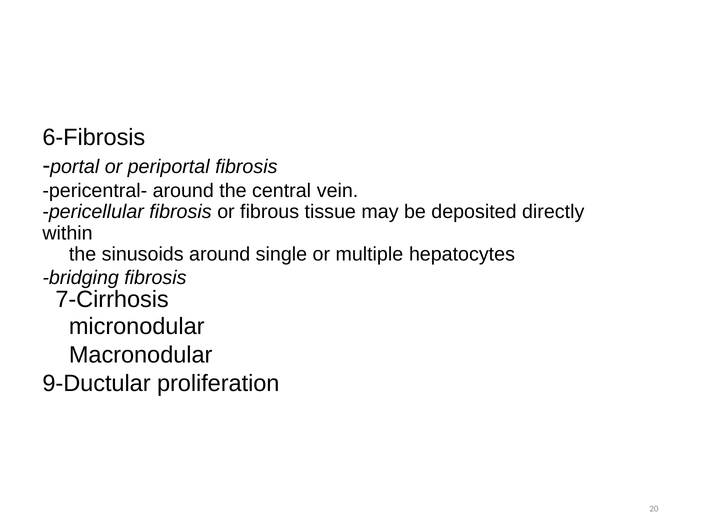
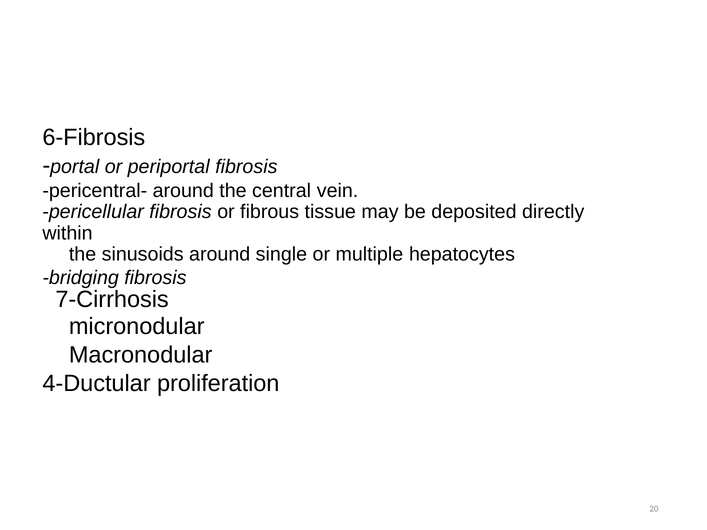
9-Ductular: 9-Ductular -> 4-Ductular (97, 383)
